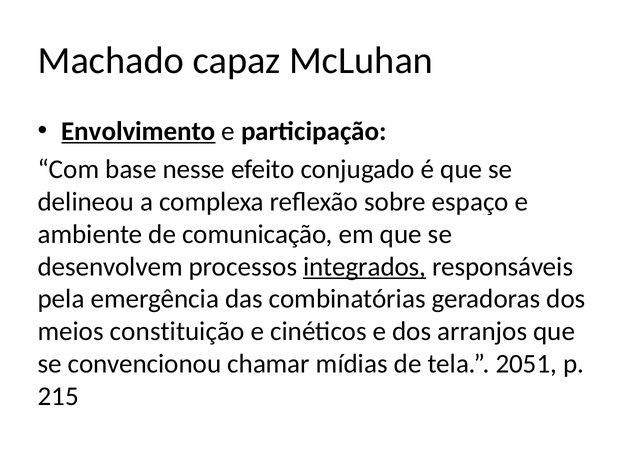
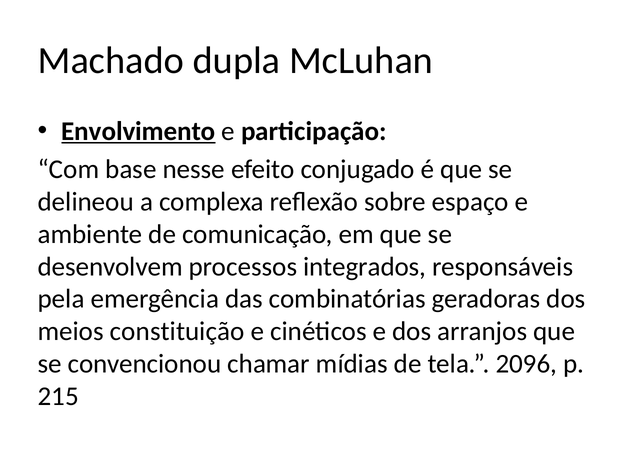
capaz: capaz -> dupla (237, 61)
integrados underline: present -> none (365, 267)
2051: 2051 -> 2096 (526, 365)
